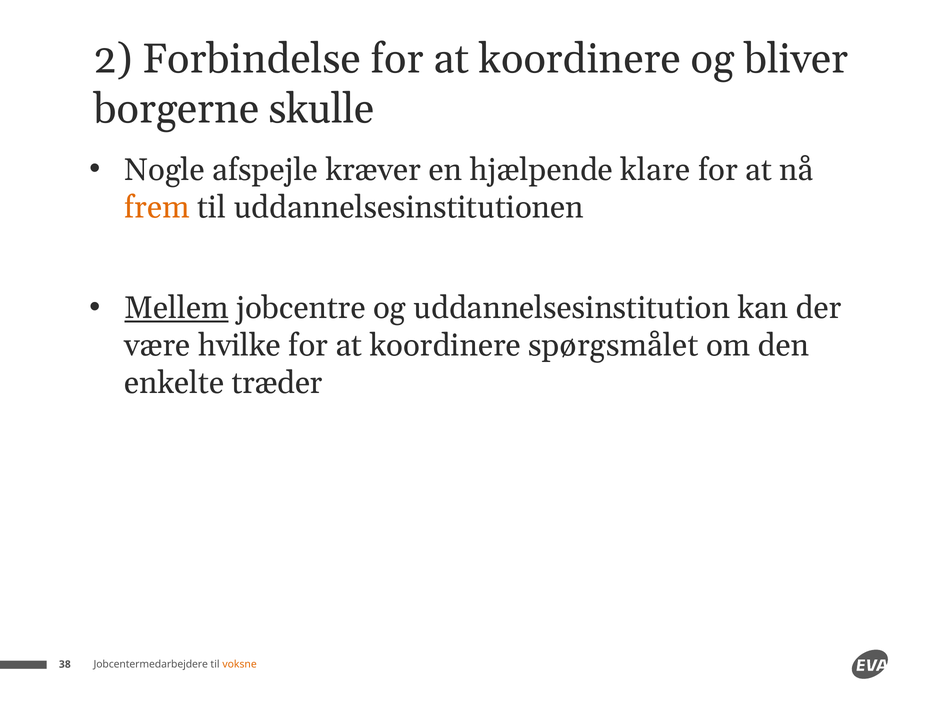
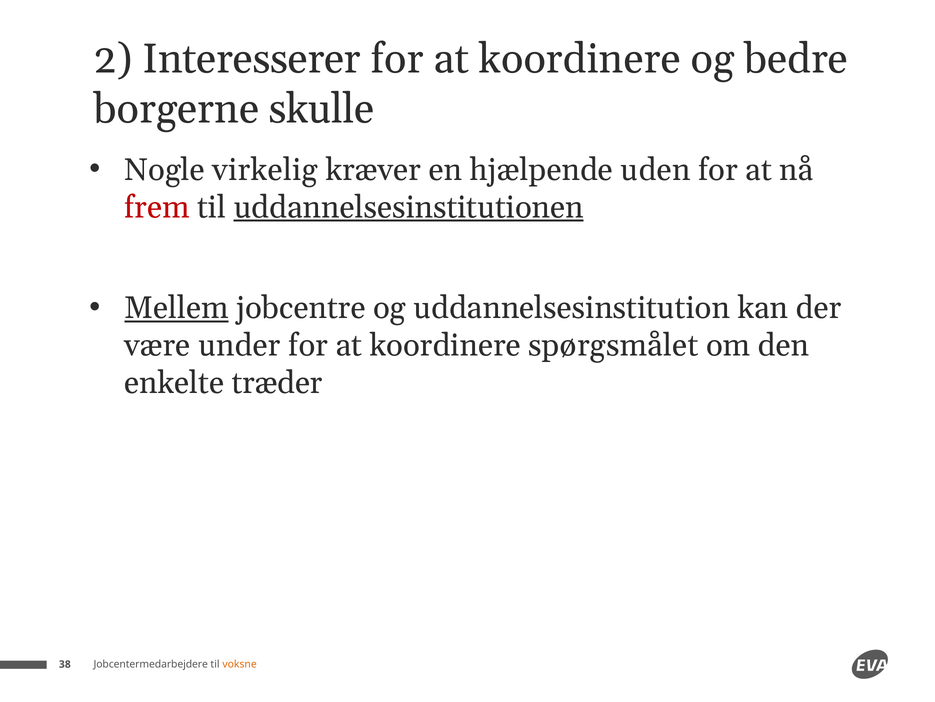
Forbindelse: Forbindelse -> Interesserer (252, 59)
bliver: bliver -> bedre (796, 59)
afspejle: afspejle -> virkelig (265, 170)
klare: klare -> uden (655, 170)
frem colour: orange -> red (157, 207)
uddannelsesinstitutionen underline: none -> present (409, 207)
hvilke: hvilke -> under (239, 345)
